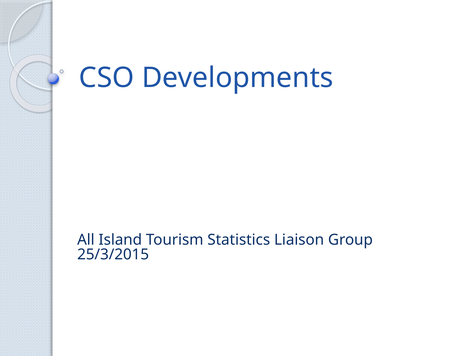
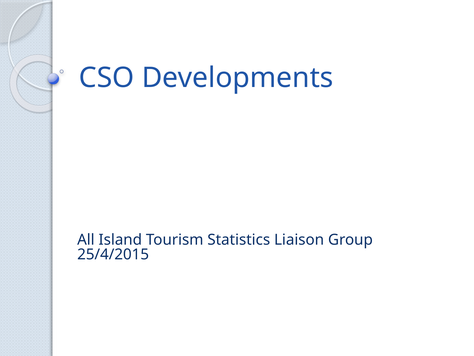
25/3/2015: 25/3/2015 -> 25/4/2015 (113, 254)
